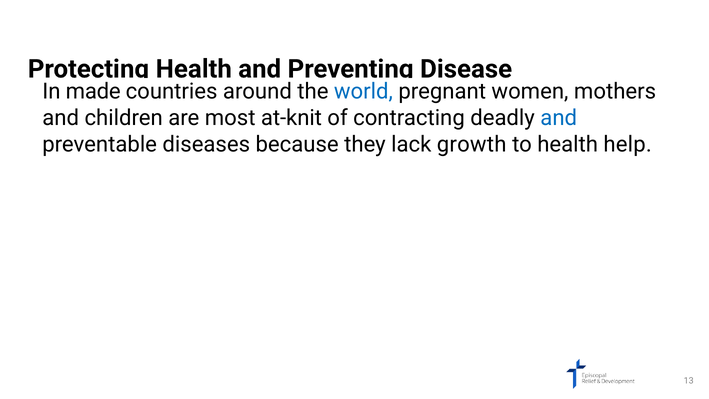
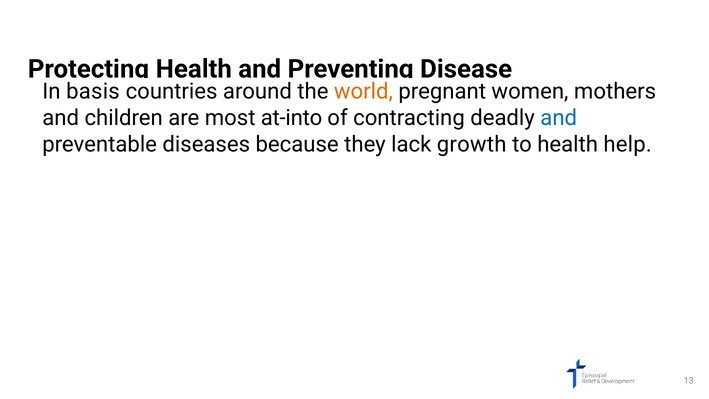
made: made -> basis (93, 91)
world colour: blue -> orange (363, 91)
at-knit: at-knit -> at-into (292, 118)
